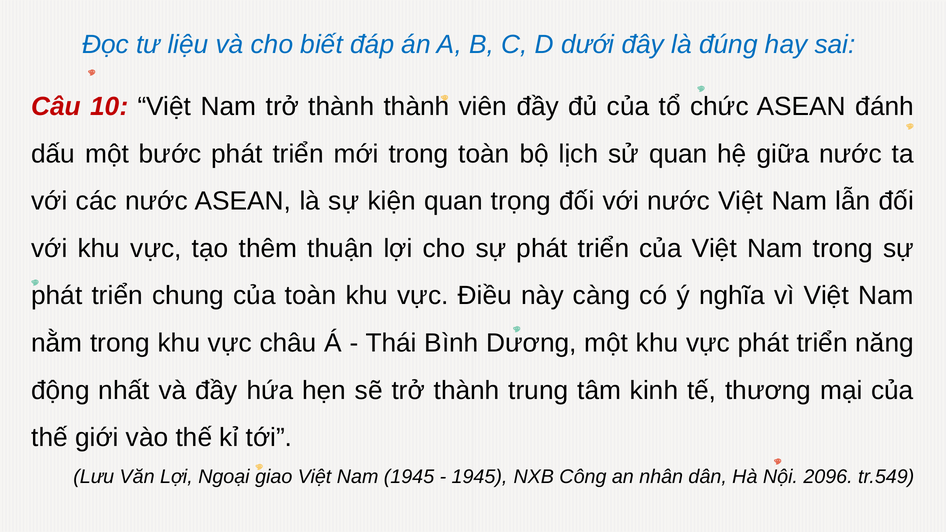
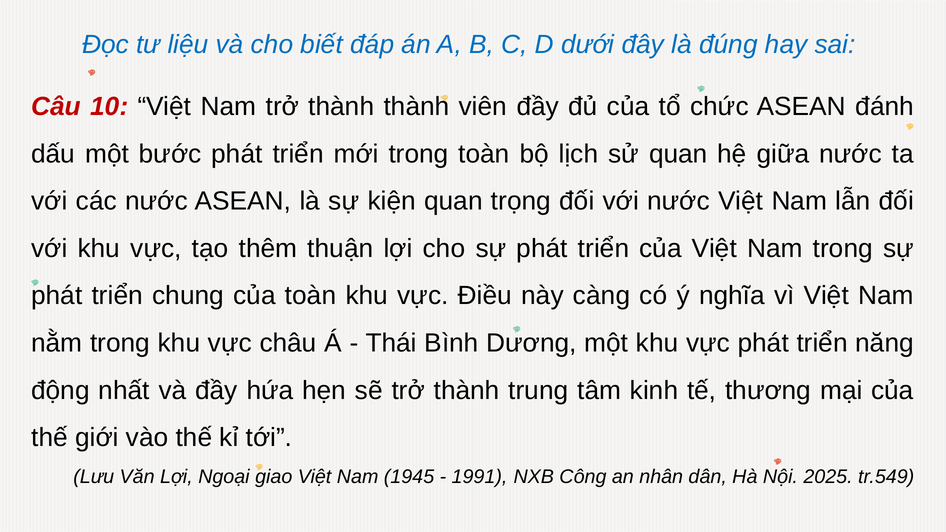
1945: 1945 -> 1991 (479, 477)
2096: 2096 -> 2025 (828, 477)
